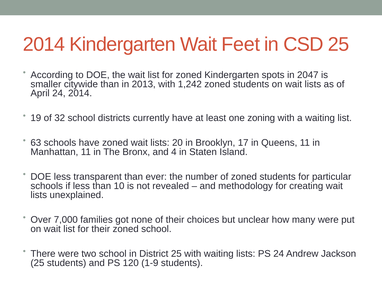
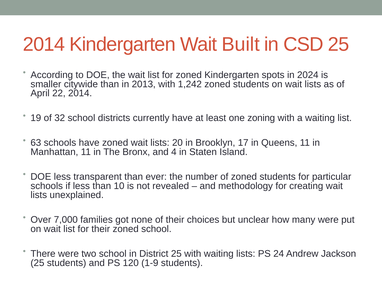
Feet: Feet -> Built (241, 44)
2047: 2047 -> 2024 (308, 75)
April 24: 24 -> 22 (59, 93)
